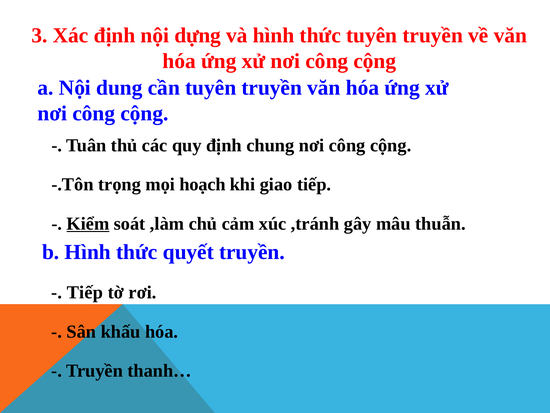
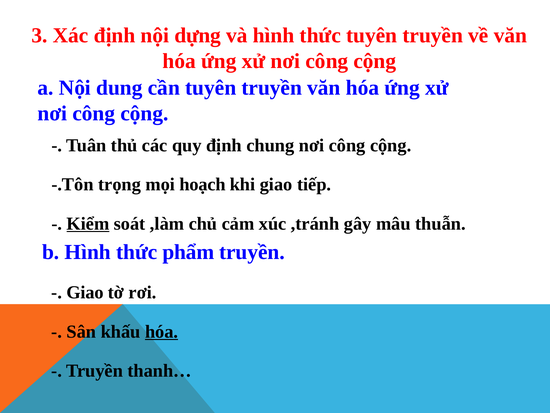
quyết: quyết -> phẩm (188, 252)
Tiếp: Tiếp -> Giao (85, 292)
hóa underline: none -> present (162, 331)
